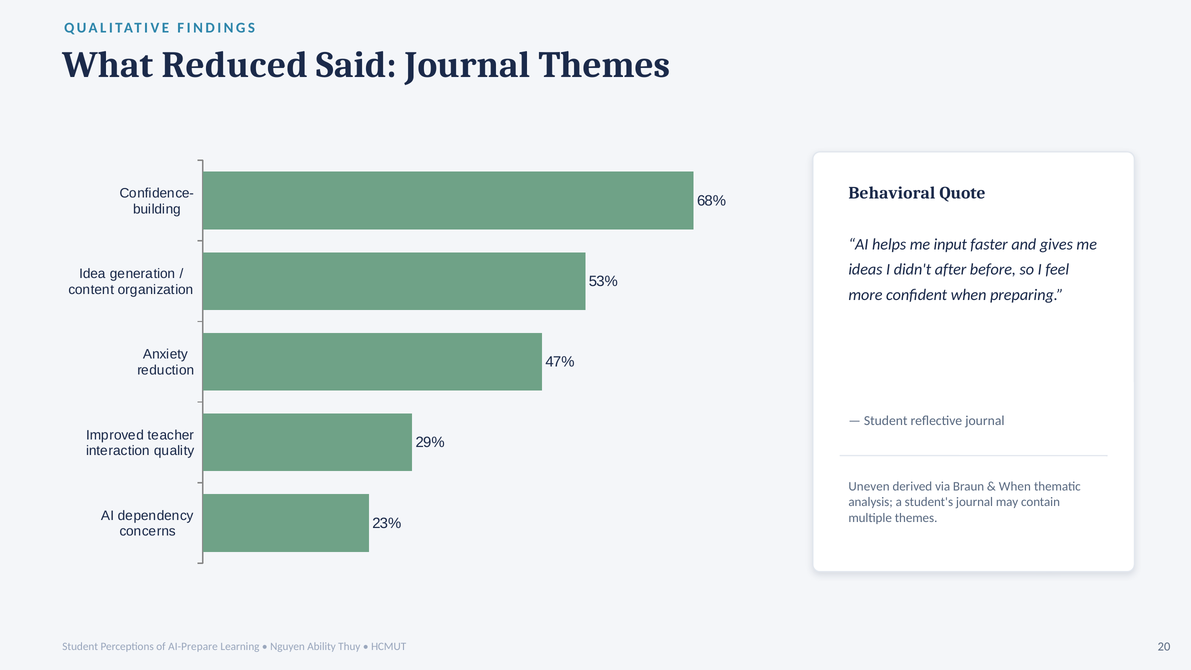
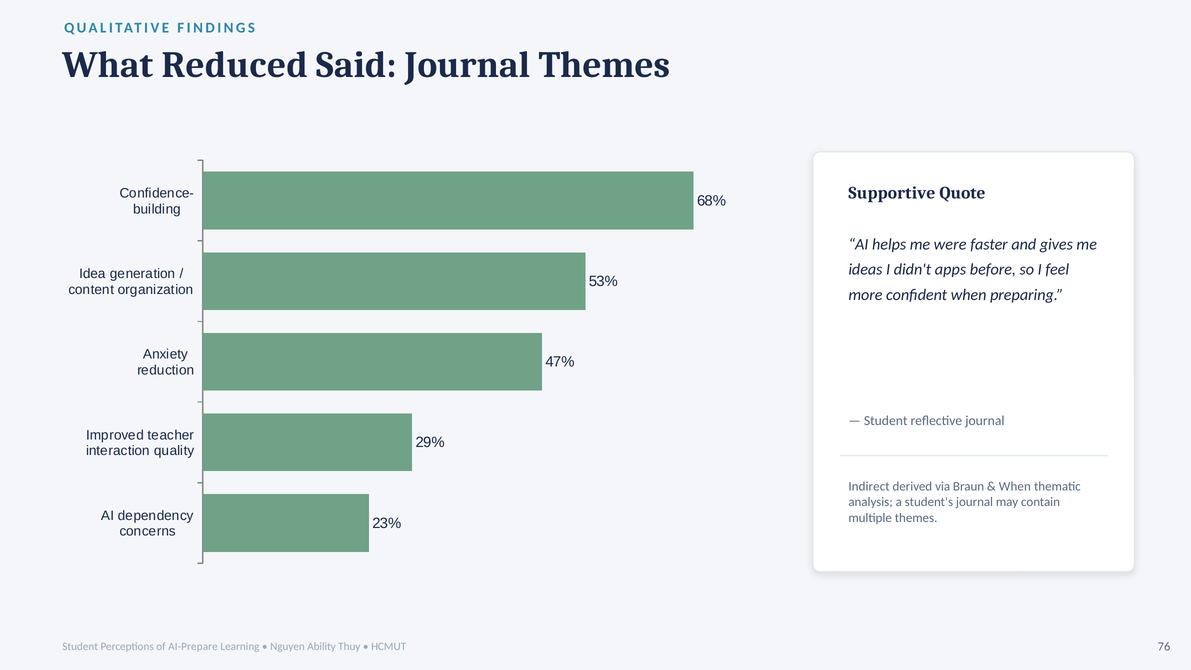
Behavioral: Behavioral -> Supportive (892, 193)
input: input -> were (950, 244)
after: after -> apps (951, 269)
Uneven: Uneven -> Indirect (869, 486)
20: 20 -> 76 (1164, 647)
